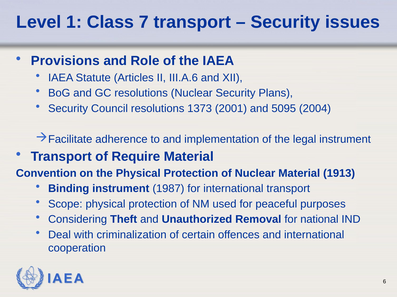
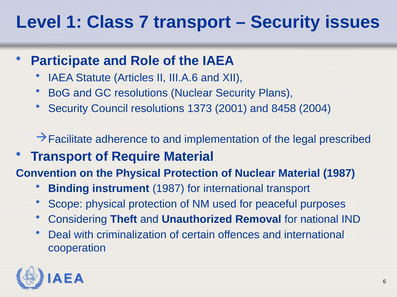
Provisions: Provisions -> Participate (65, 61)
5095: 5095 -> 8458 (284, 109)
legal instrument: instrument -> prescribed (345, 140)
Material 1913: 1913 -> 1987 (339, 174)
